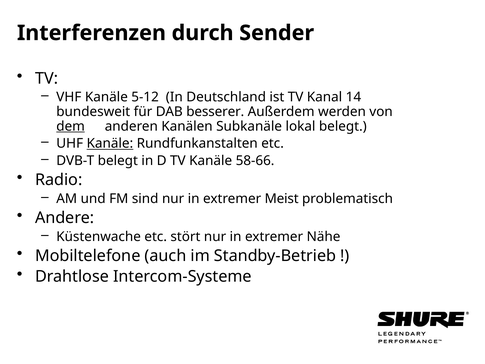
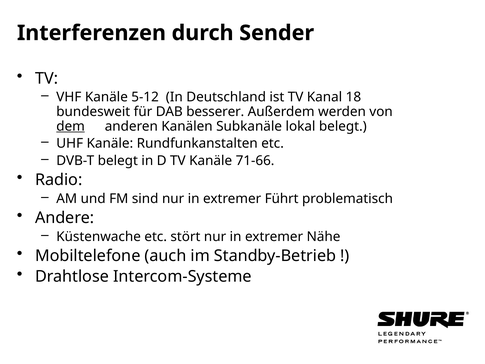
14: 14 -> 18 (353, 97)
Kanäle underline: present -> none (110, 143)
58-66: 58-66 -> 71-66 (255, 161)
Meist: Meist -> Führt (282, 199)
